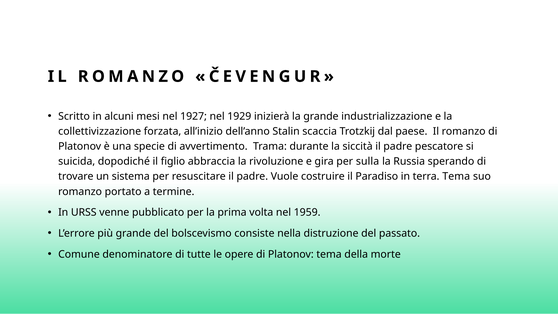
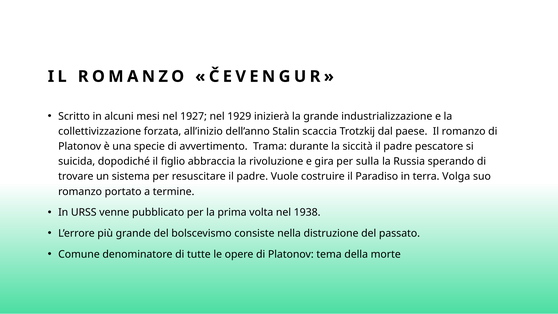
terra Tema: Tema -> Volga (456, 176)
1959: 1959 -> 1938 (307, 212)
